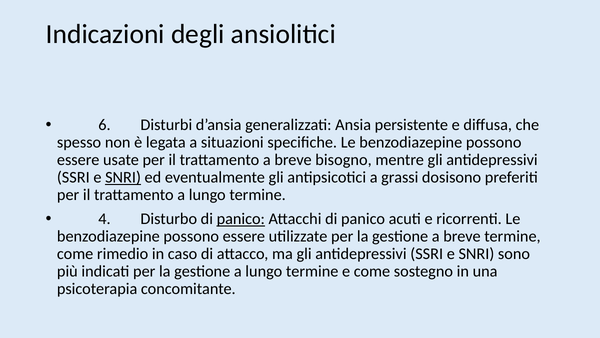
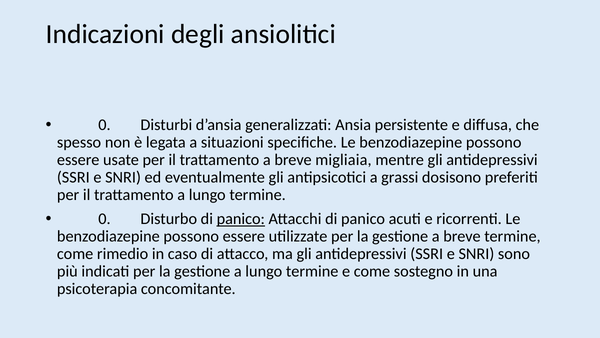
6: 6 -> 0 (105, 125)
bisogno: bisogno -> migliaia (343, 160)
SNRI underline: present -> none (123, 177)
4: 4 -> 0 (105, 219)
